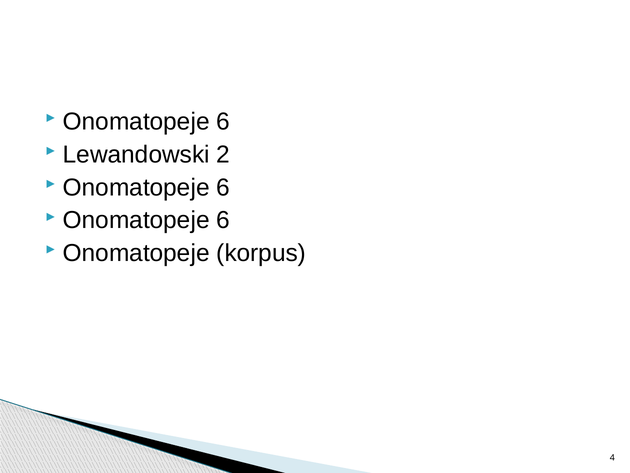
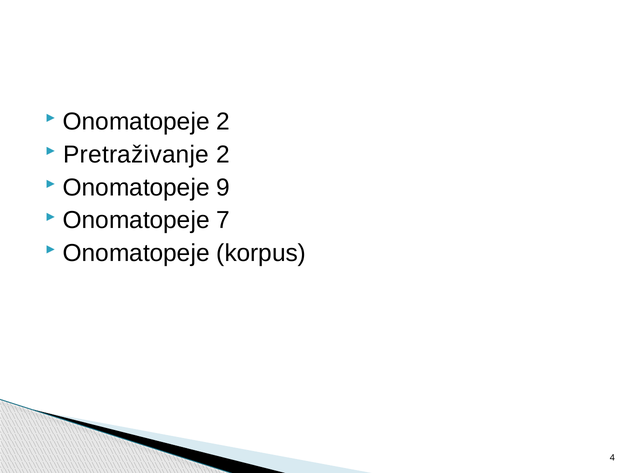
6: 6 -> 2 (223, 122)
Lewandowski: Lewandowski -> Pretraživanje (136, 154)
6: 6 -> 9 (223, 187)
6: 6 -> 7 (223, 220)
